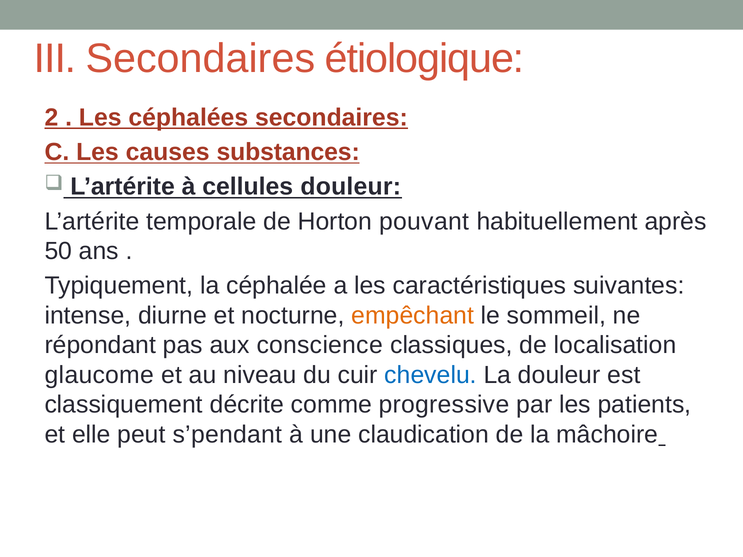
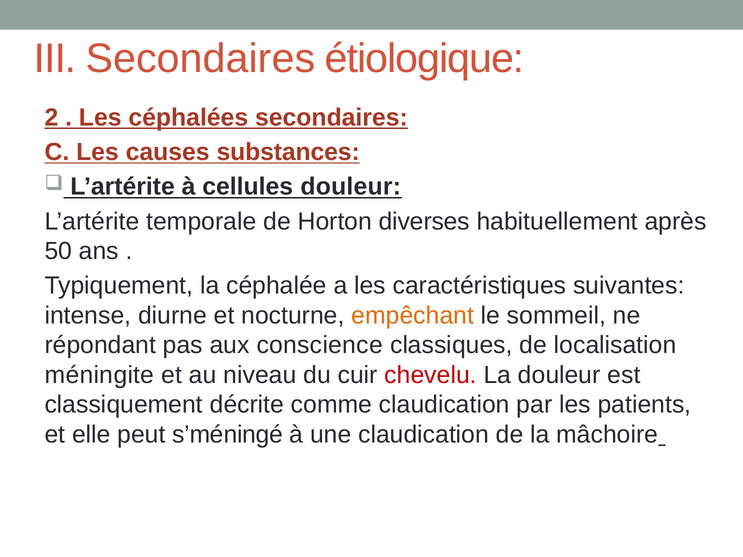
pouvant: pouvant -> diverses (424, 222)
glaucome: glaucome -> méningite (99, 375)
chevelu colour: blue -> red (431, 375)
comme progressive: progressive -> claudication (444, 405)
s’pendant: s’pendant -> s’méningé (228, 435)
